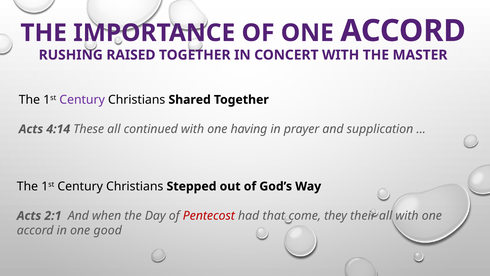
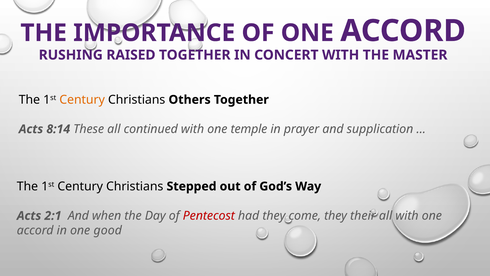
Century colour: purple -> orange (82, 100)
Shared: Shared -> Others (190, 100)
4:14: 4:14 -> 8:14 (58, 129)
having: having -> temple (249, 129)
had that: that -> they (274, 216)
